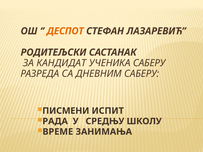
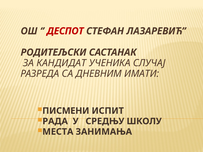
ДЕСПОТ colour: orange -> red (65, 31)
УЧЕНИКА САБЕРУ: САБЕРУ -> СЛУЧАЈ (149, 63)
ДНЕВНИМ САБЕРУ: САБЕРУ -> ИМАТИ (142, 74)
ВРЕМЕ: ВРЕМЕ -> МЕСТА (58, 132)
